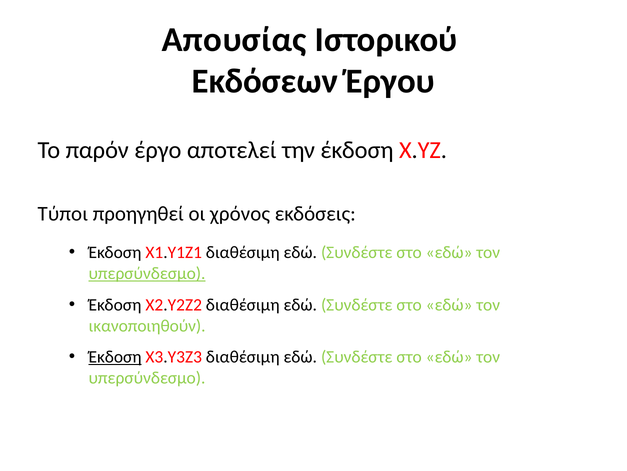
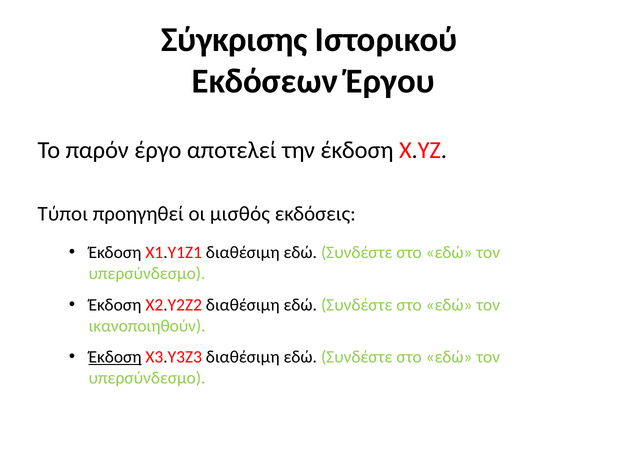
Απουσίας: Απουσίας -> Σύγκρισης (234, 40)
χρόνος: χρόνος -> μισθός (240, 214)
υπερσύνδεσμο underline: present -> none (147, 273)
